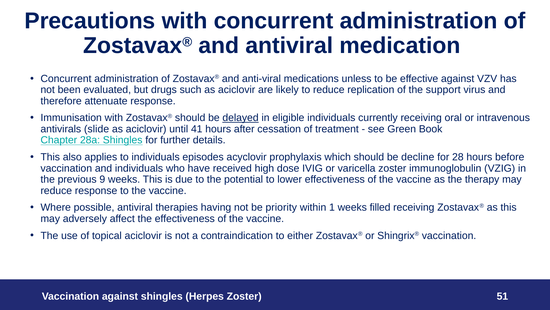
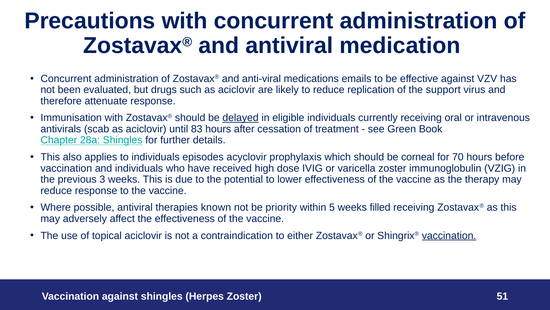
unless: unless -> emails (357, 79)
slide: slide -> scab (97, 129)
41: 41 -> 83 (197, 129)
decline: decline -> corneal (418, 157)
28: 28 -> 70 (458, 157)
9: 9 -> 3 (102, 179)
having: having -> known (216, 207)
1: 1 -> 5 (332, 207)
vaccination underline: none -> present (449, 235)
